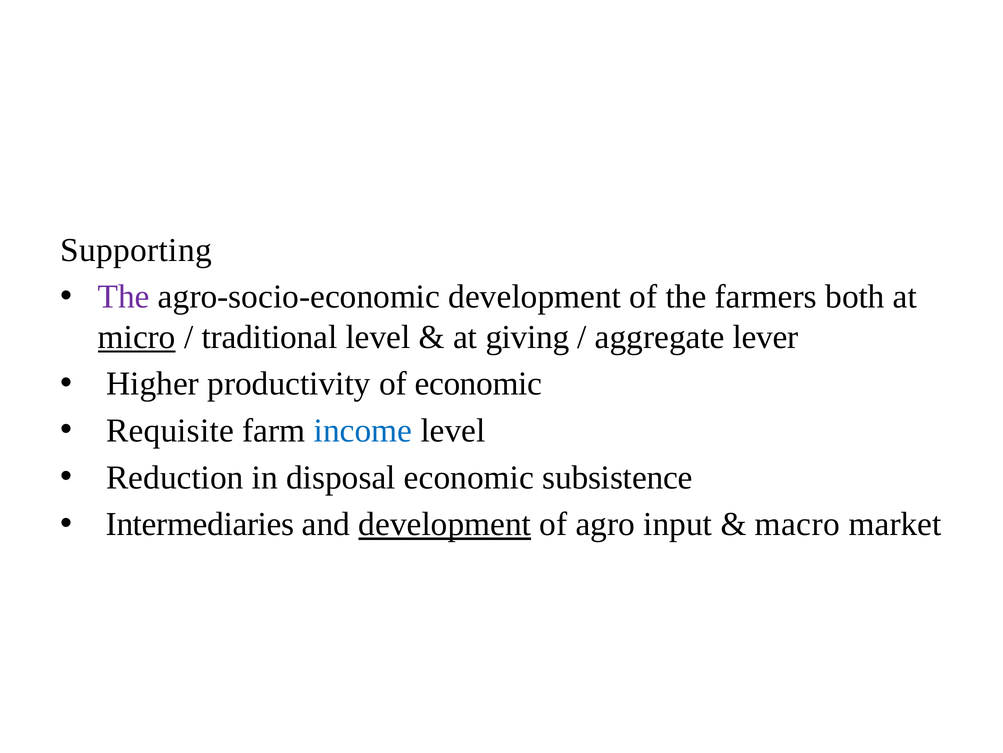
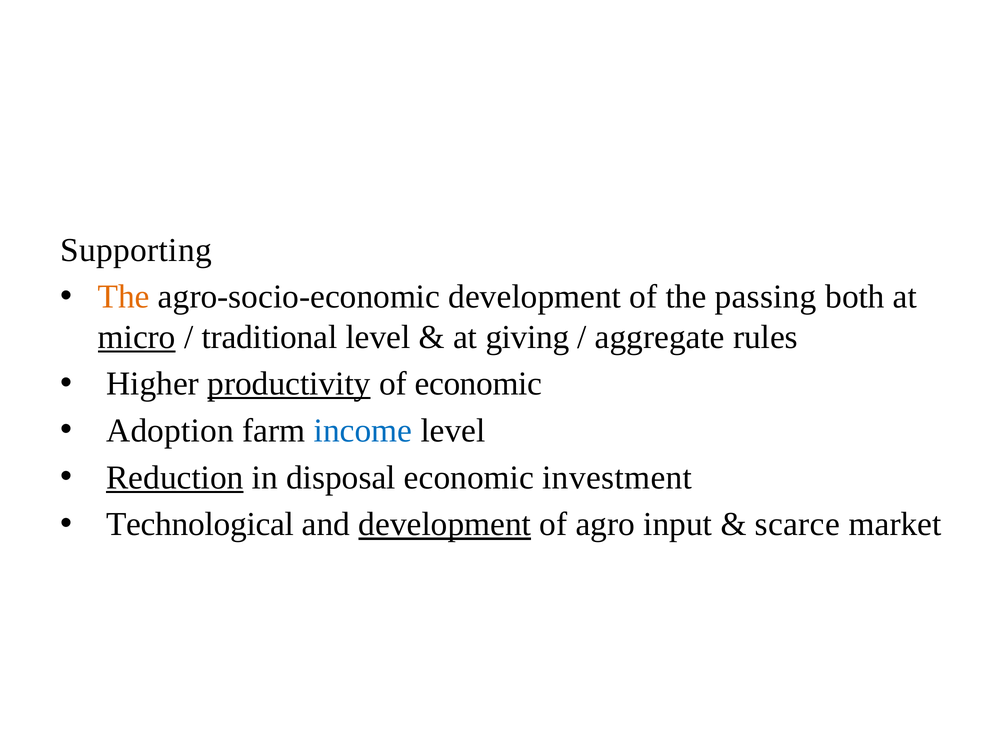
The colour: purple -> orange (124, 297)
farmers: farmers -> passing (766, 297)
lever: lever -> rules (766, 337)
productivity underline: none -> present (289, 383)
Requisite: Requisite -> Adoption (170, 430)
Reduction underline: none -> present (175, 477)
subsistence: subsistence -> investment (617, 477)
Intermediaries: Intermediaries -> Technological (200, 524)
macro: macro -> scarce (797, 524)
